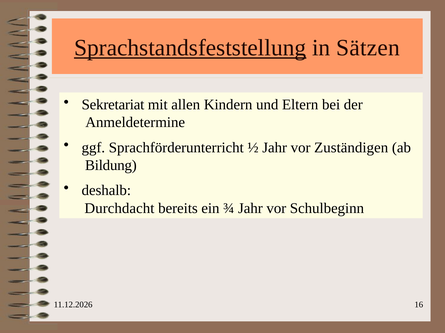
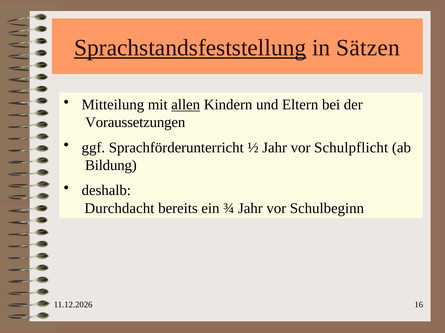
Sekretariat: Sekretariat -> Mitteilung (113, 105)
allen underline: none -> present (186, 105)
Anmeldetermine: Anmeldetermine -> Voraussetzungen (135, 123)
Zuständigen: Zuständigen -> Schulpflicht (351, 148)
